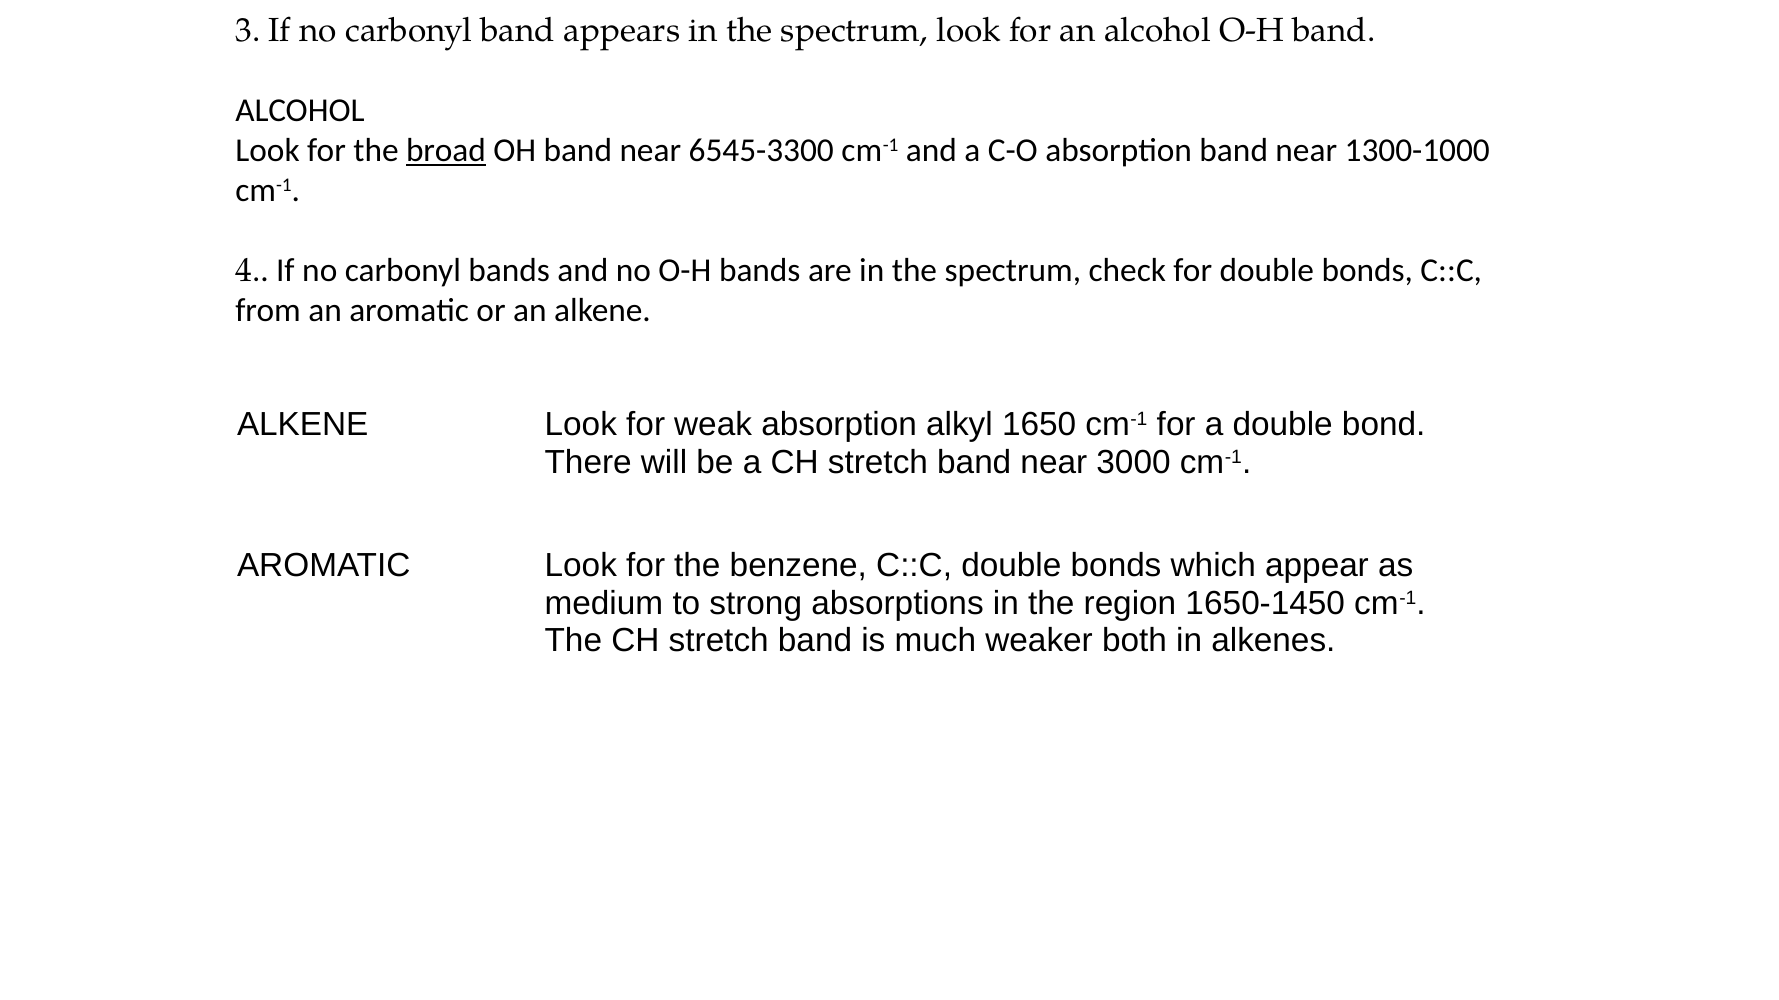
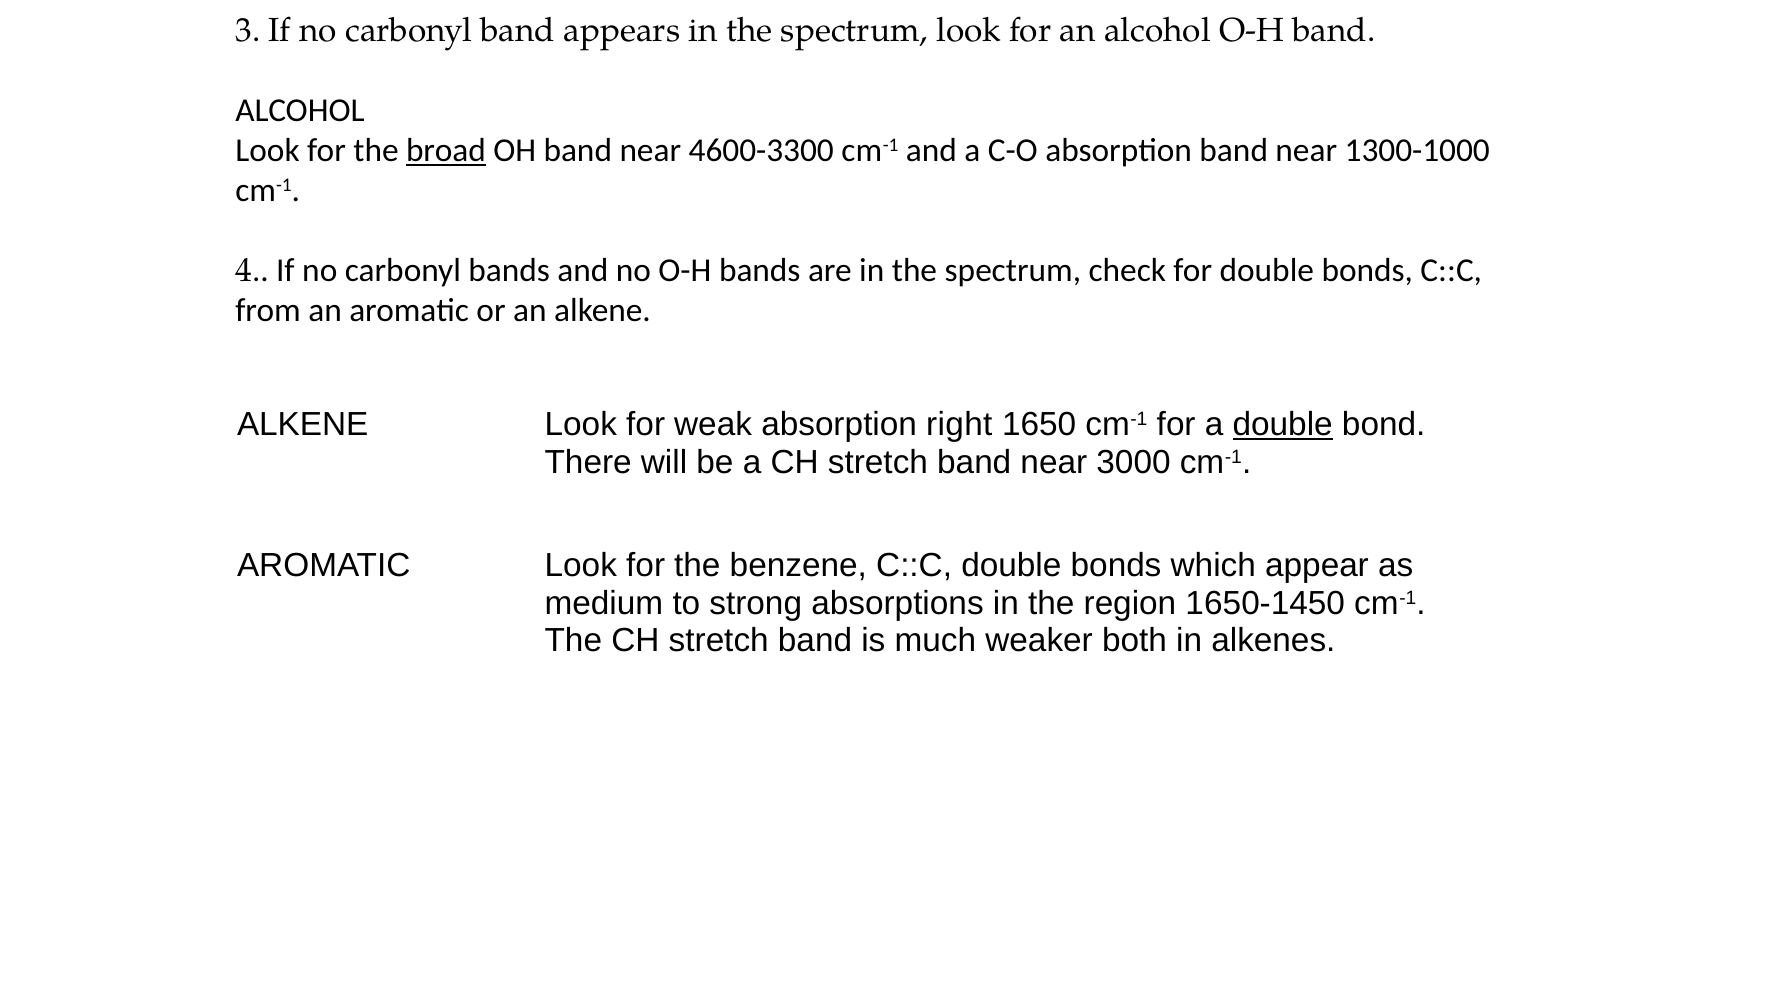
6545-3300: 6545-3300 -> 4600-3300 (761, 151)
alkyl: alkyl -> right (959, 425)
double underline: none -> present (1283, 425)
